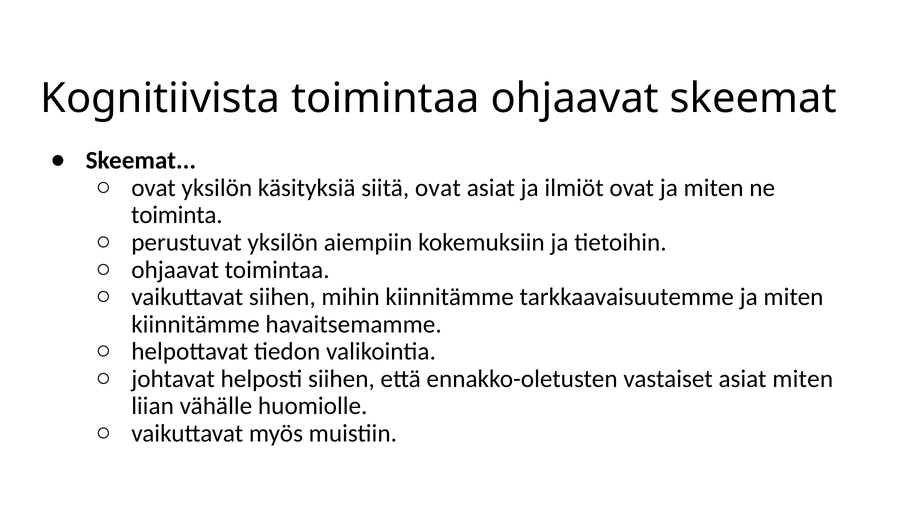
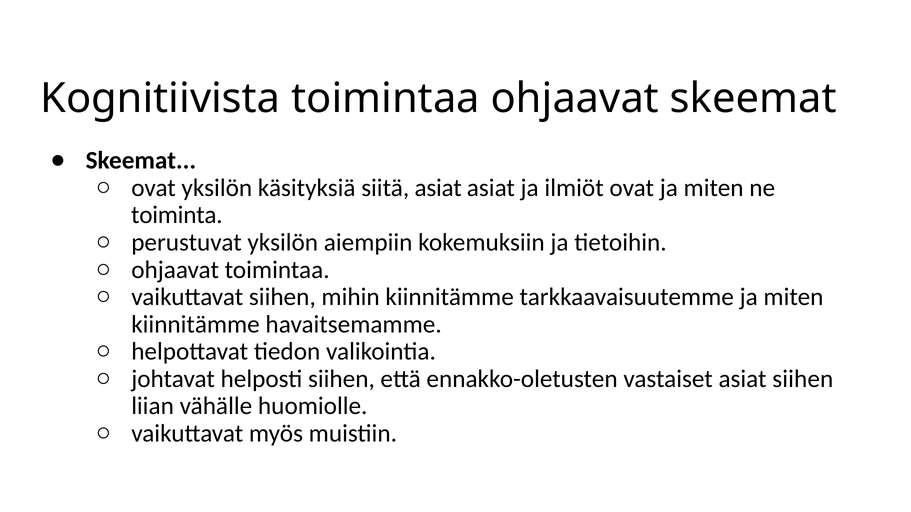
siitä ovat: ovat -> asiat (438, 188)
asiat miten: miten -> siihen (803, 379)
